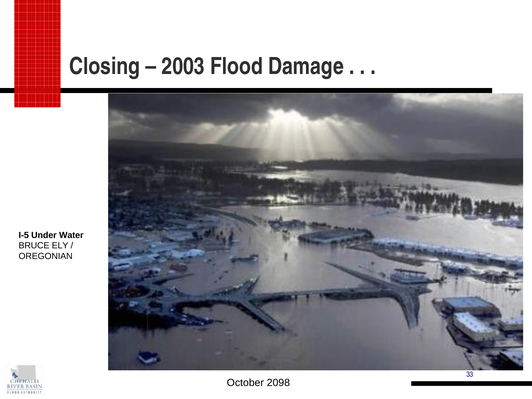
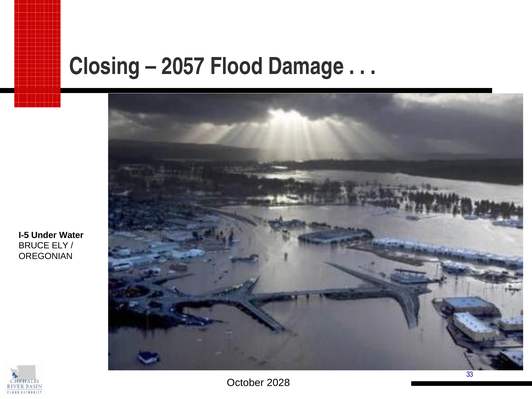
2003: 2003 -> 2057 (183, 66)
2098: 2098 -> 2028 (278, 383)
